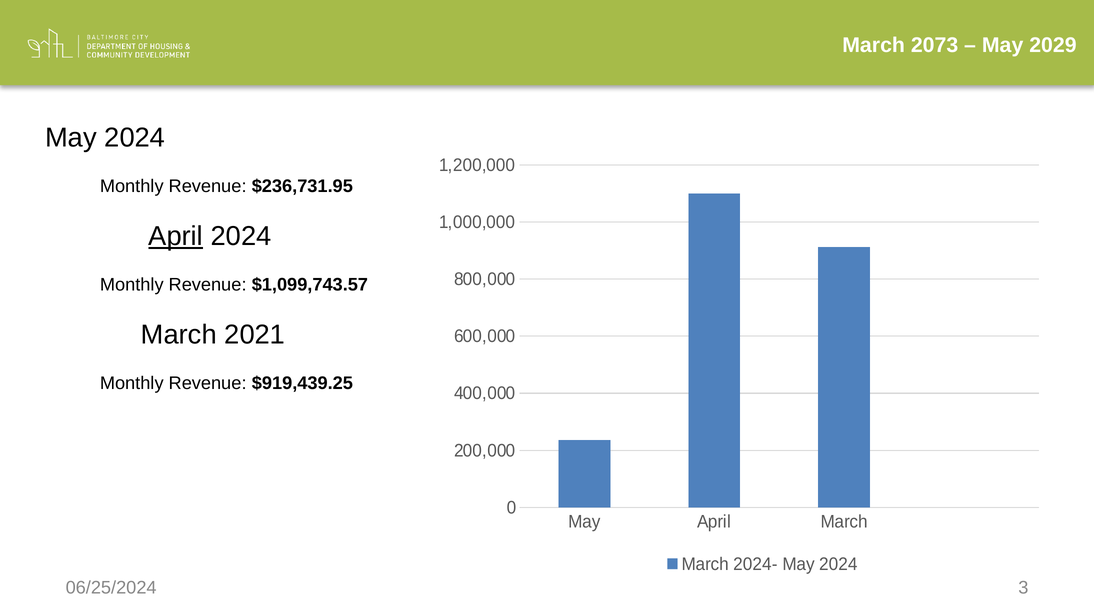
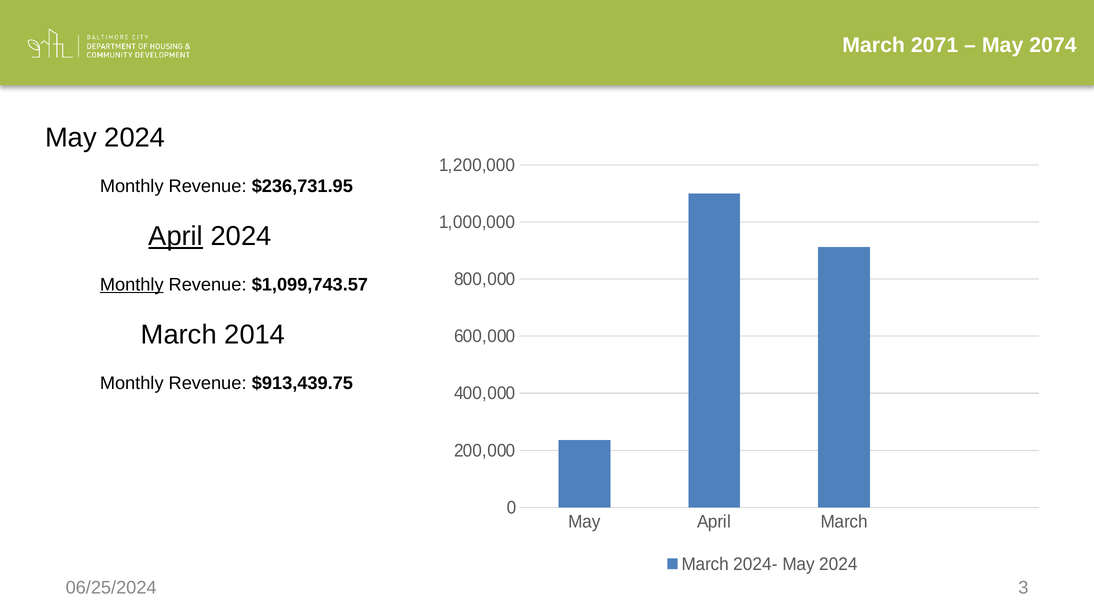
2073: 2073 -> 2071 (935, 45)
2029: 2029 -> 2074 (1053, 45)
Monthly underline: none -> present (132, 285)
2021: 2021 -> 2014 (255, 335)
$919,439.25: $919,439.25 -> $913,439.75 (302, 383)
